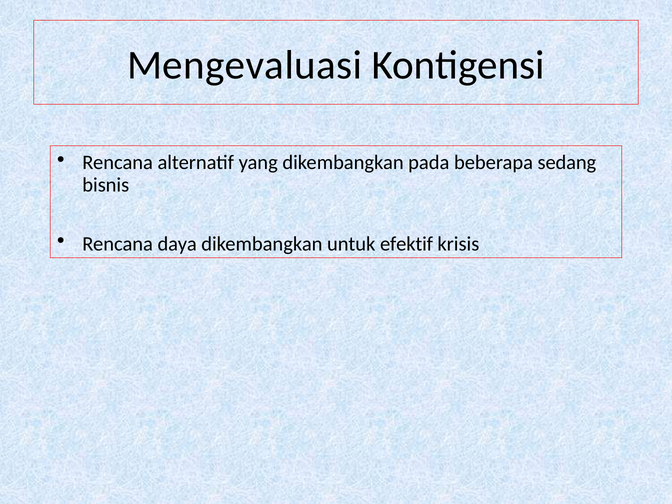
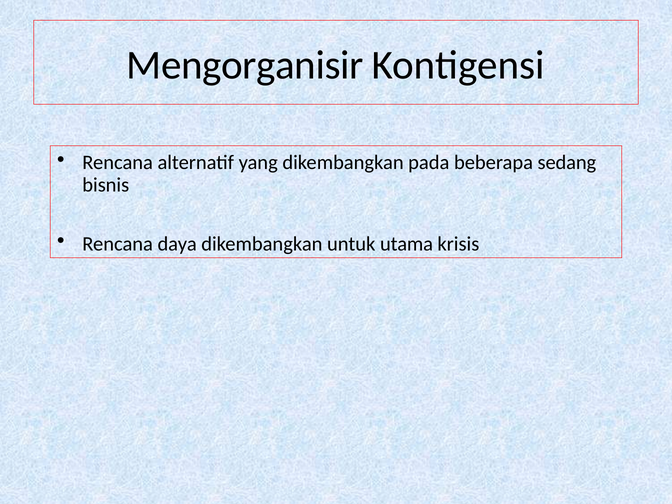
Mengevaluasi: Mengevaluasi -> Mengorganisir (245, 65)
efektif: efektif -> utama (407, 244)
